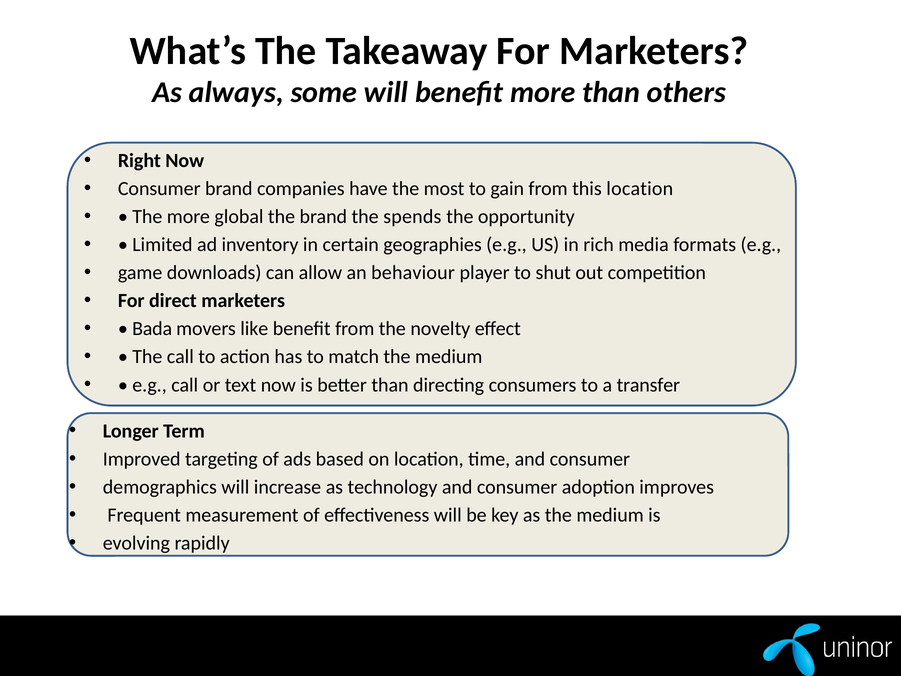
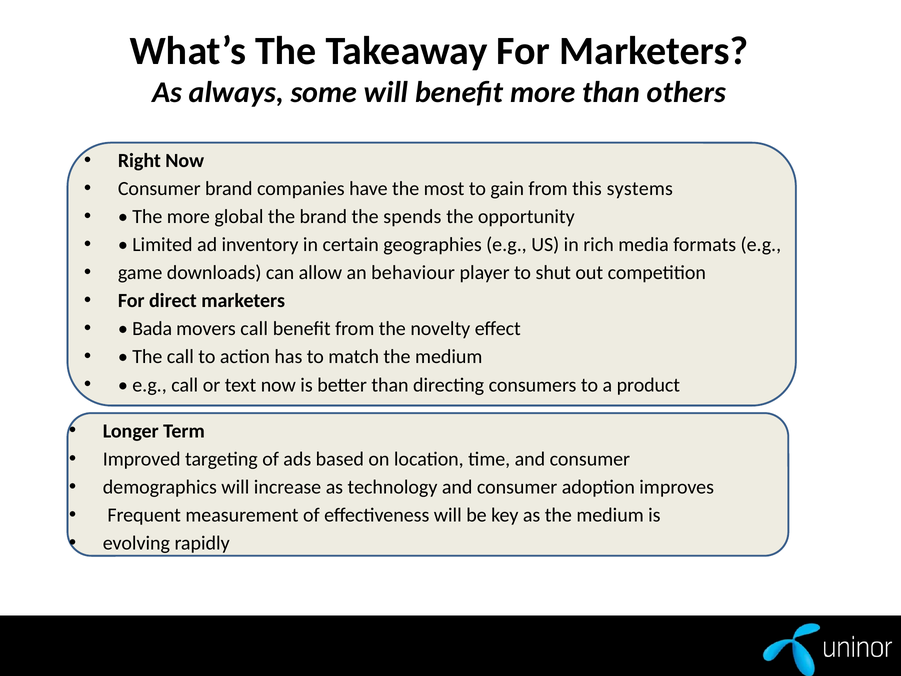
this location: location -> systems (640, 189)
movers like: like -> call (254, 329)
transfer: transfer -> product (648, 385)
